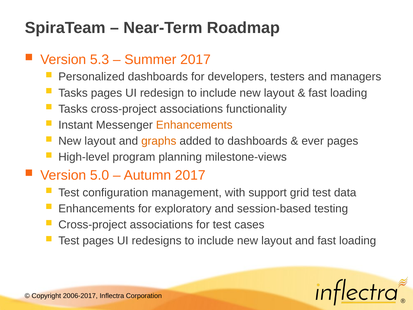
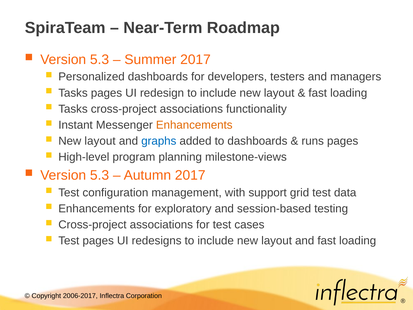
graphs colour: orange -> blue (159, 141)
ever: ever -> runs (313, 141)
5.0: 5.0 -> 5.3 (100, 175)
